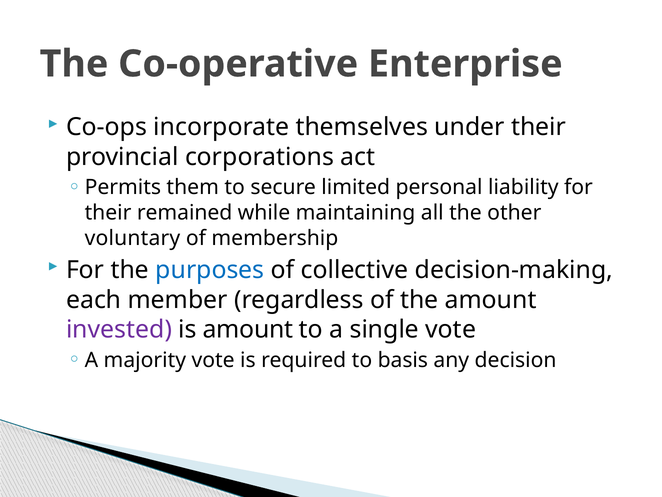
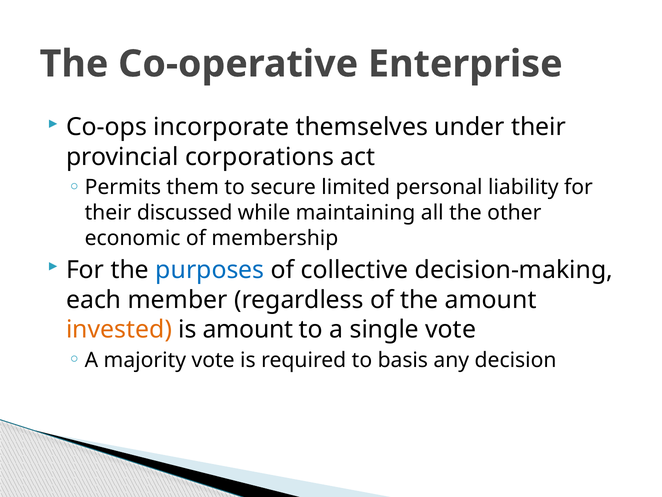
remained: remained -> discussed (185, 213)
voluntary: voluntary -> economic (133, 238)
invested colour: purple -> orange (119, 329)
